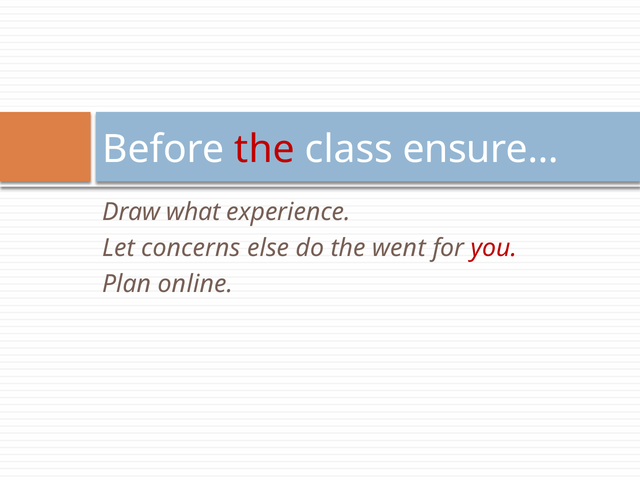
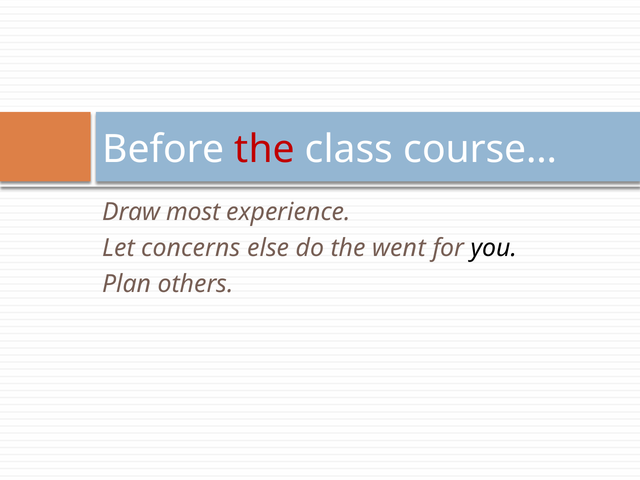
ensure…: ensure… -> course… (480, 149)
what: what -> most (193, 212)
you colour: red -> black (494, 248)
online: online -> others (196, 284)
